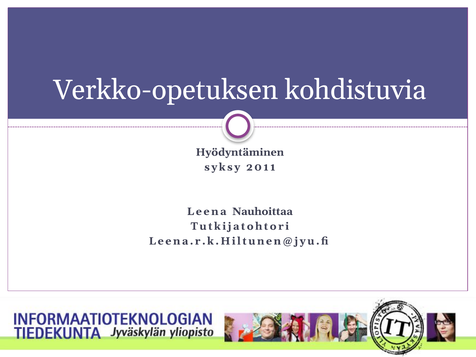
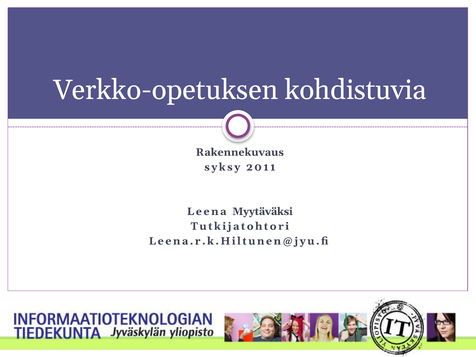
Hyödyntäminen: Hyödyntäminen -> Rakennekuvaus (240, 152)
Nauhoittaa: Nauhoittaa -> Myytäväksi (263, 211)
